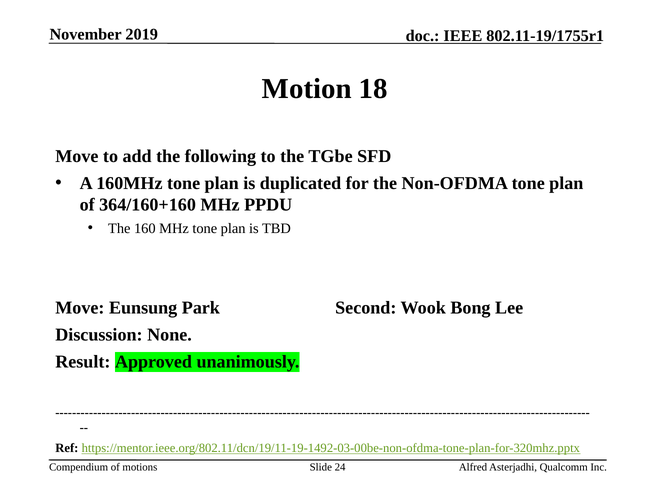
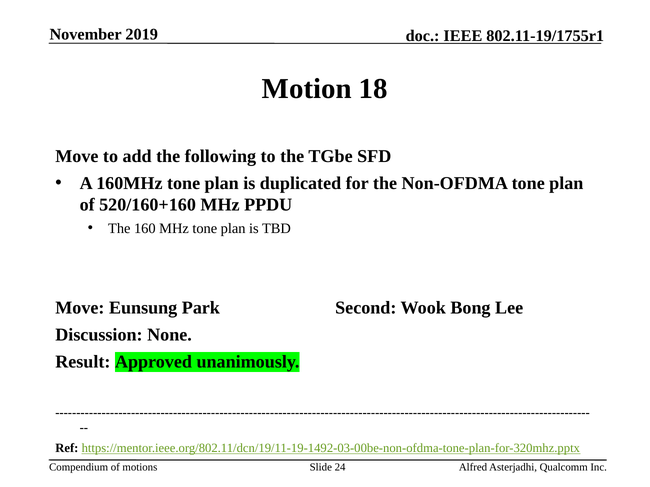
364/160+160: 364/160+160 -> 520/160+160 (148, 205)
